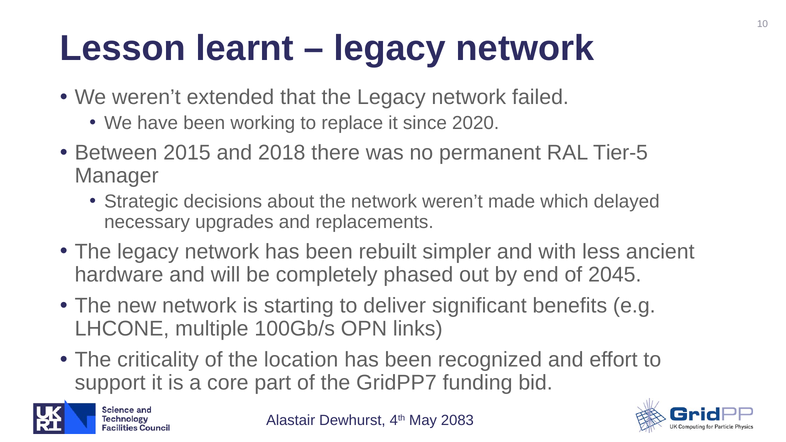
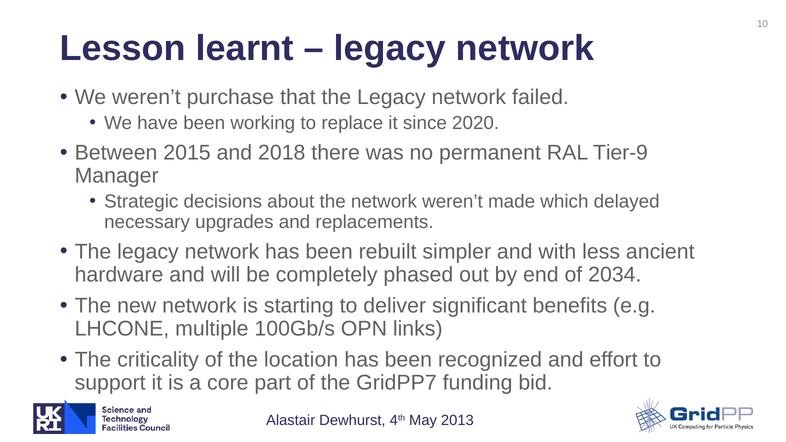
extended: extended -> purchase (230, 97)
Tier-5: Tier-5 -> Tier-9 (620, 153)
2045: 2045 -> 2034 (615, 275)
2083: 2083 -> 2013 (457, 420)
